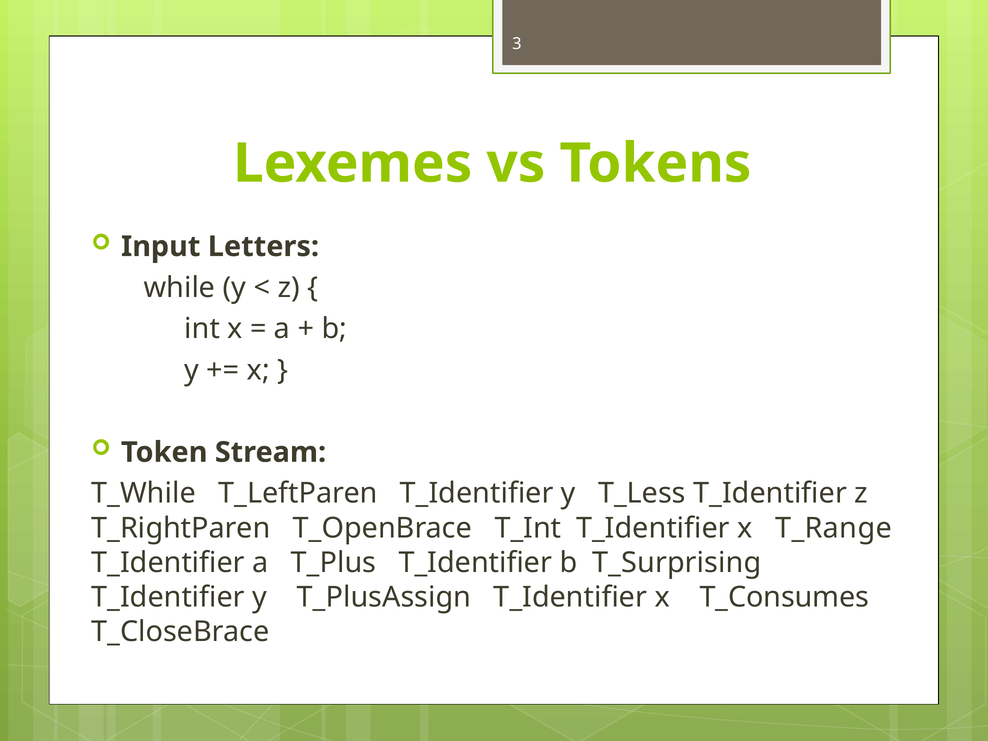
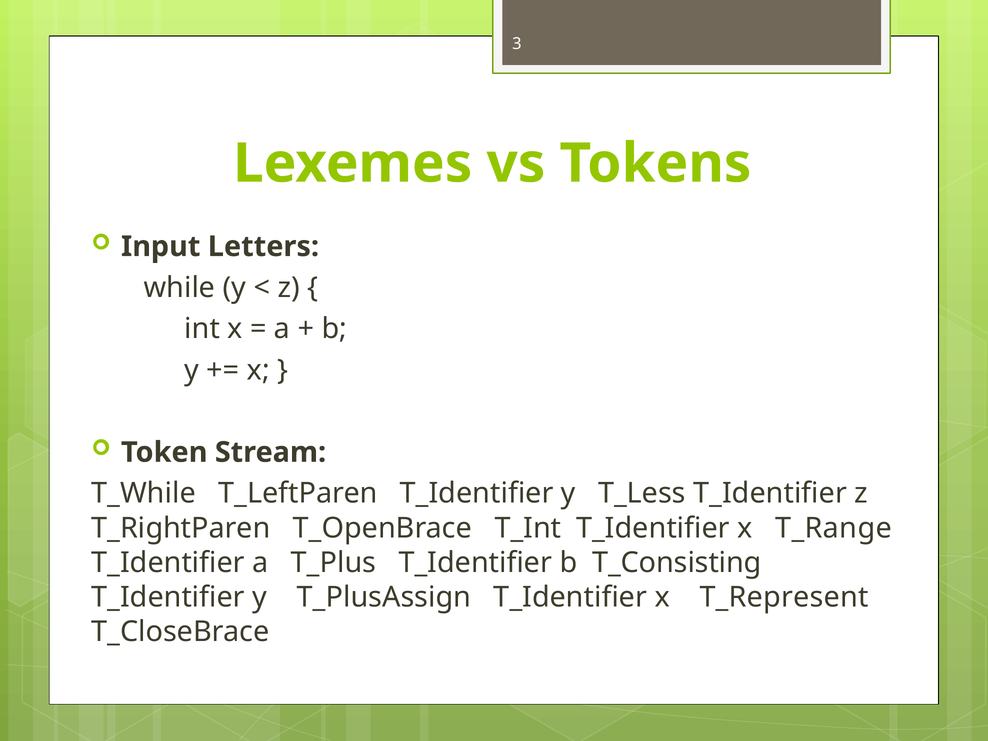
T_Surprising: T_Surprising -> T_Consisting (677, 563)
T_Consumes: T_Consumes -> T_Represent (784, 597)
